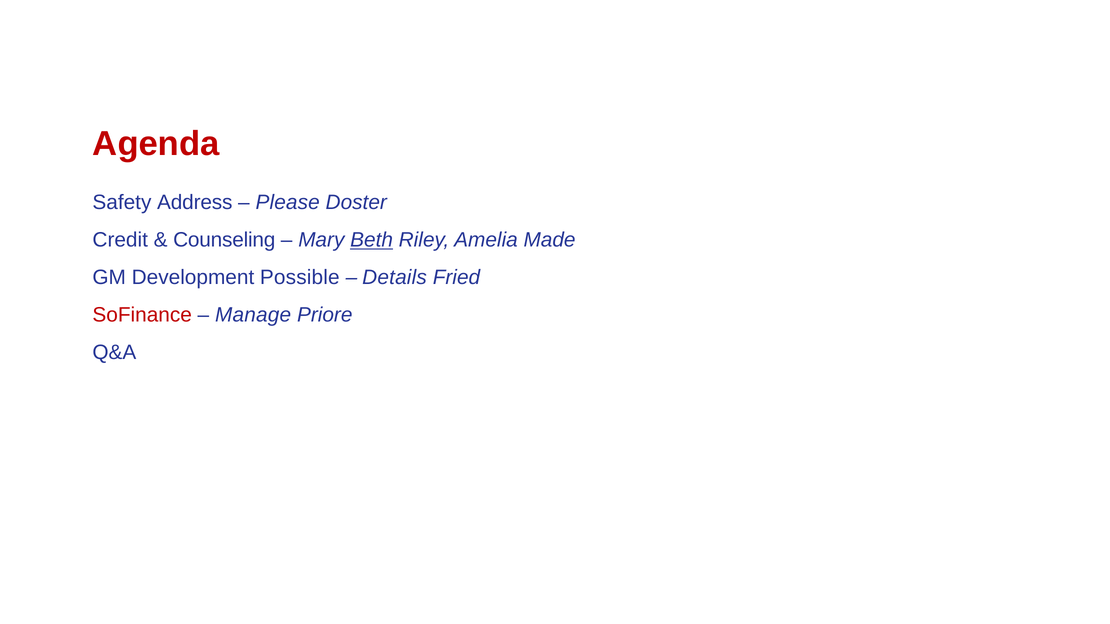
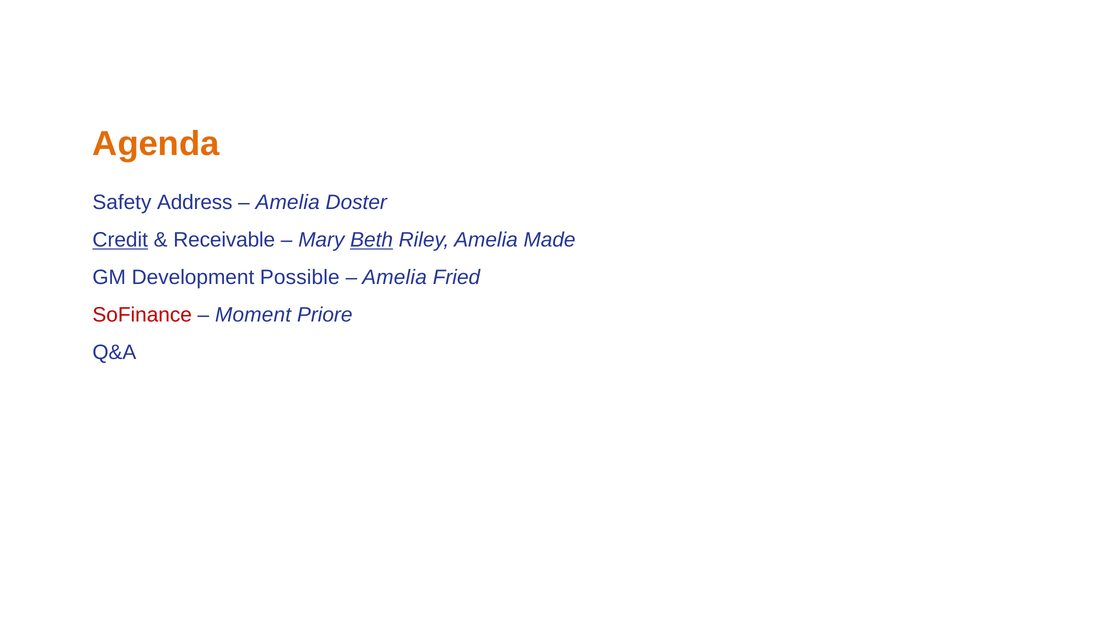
Agenda colour: red -> orange (156, 144)
Please: Please -> Amelia (288, 203)
Credit underline: none -> present (120, 240)
Counseling: Counseling -> Receivable (224, 240)
Details: Details -> Amelia (395, 278)
Manage: Manage -> Moment (253, 315)
